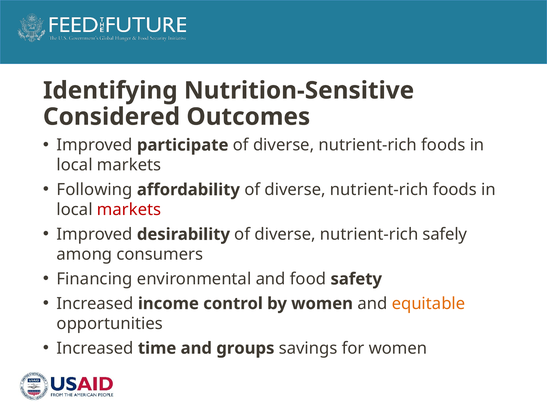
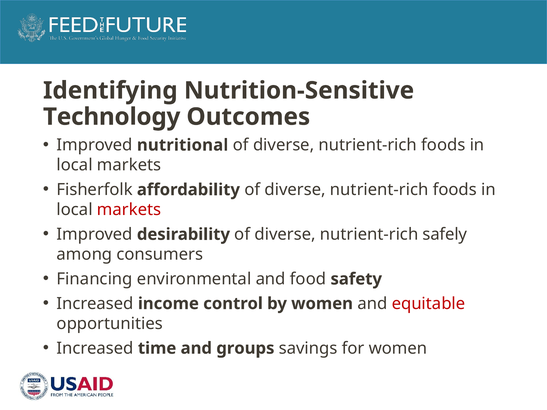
Considered: Considered -> Technology (112, 117)
participate: participate -> nutritional (183, 145)
Following: Following -> Fisherfolk (95, 190)
equitable colour: orange -> red (429, 304)
